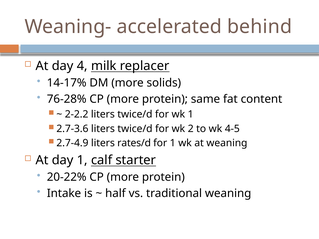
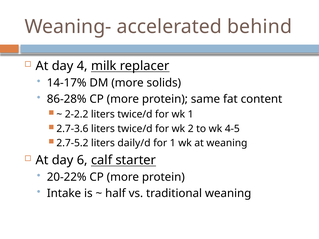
76-28%: 76-28% -> 86-28% (67, 99)
2.7-4.9: 2.7-4.9 -> 2.7-5.2 (72, 143)
rates/d: rates/d -> daily/d (134, 143)
day 1: 1 -> 6 (82, 160)
